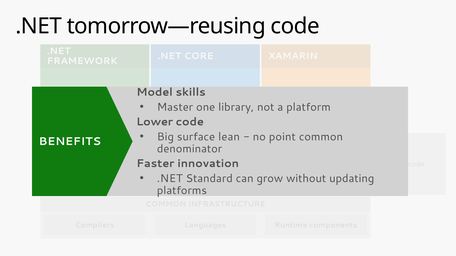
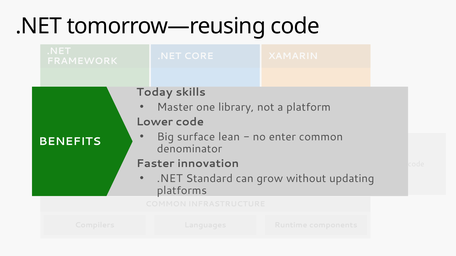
Model: Model -> Today (154, 92)
point: point -> enter (282, 137)
